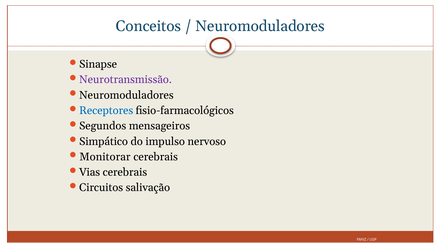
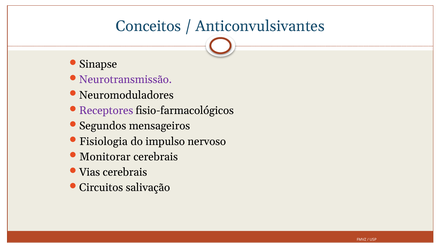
Neuromoduladores: Neuromoduladores -> Anticonvulsivantes (260, 26)
Receptores colour: blue -> purple (106, 111)
Simpático: Simpático -> Fisiologia (103, 141)
